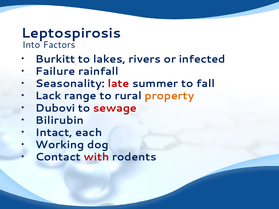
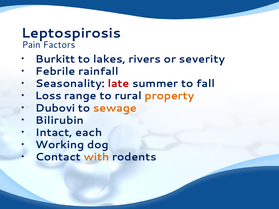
Into: Into -> Pain (31, 45)
infected: infected -> severity (202, 59)
Failure: Failure -> Febrile (55, 71)
Lack: Lack -> Loss (48, 96)
sewage colour: red -> orange (115, 108)
with colour: red -> orange (96, 157)
